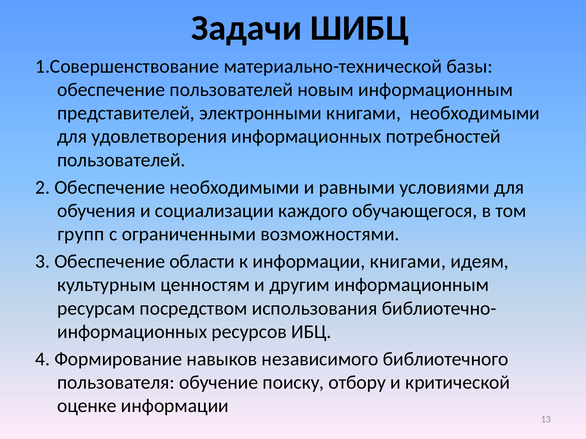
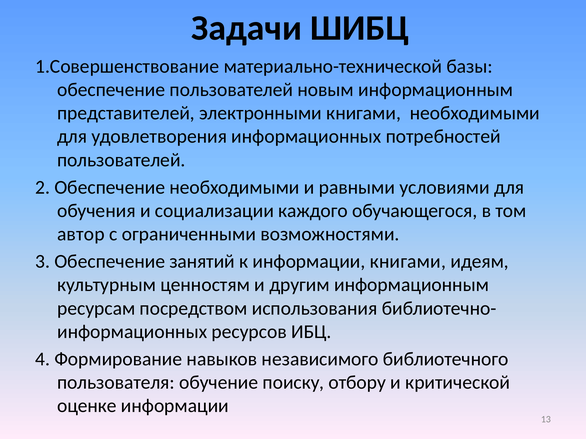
групп: групп -> автор (81, 234)
области: области -> занятий (202, 262)
